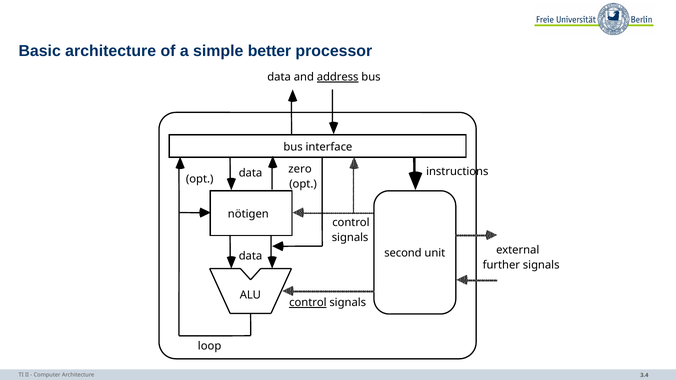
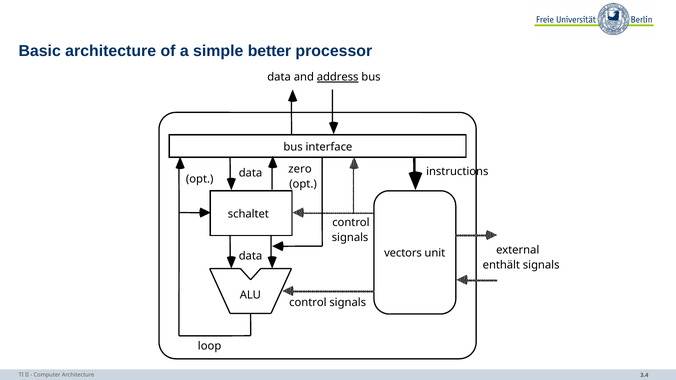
nötigen: nötigen -> schaltet (248, 214)
second: second -> vectors (403, 253)
further: further -> enthält (501, 265)
control underline: present -> none (308, 303)
